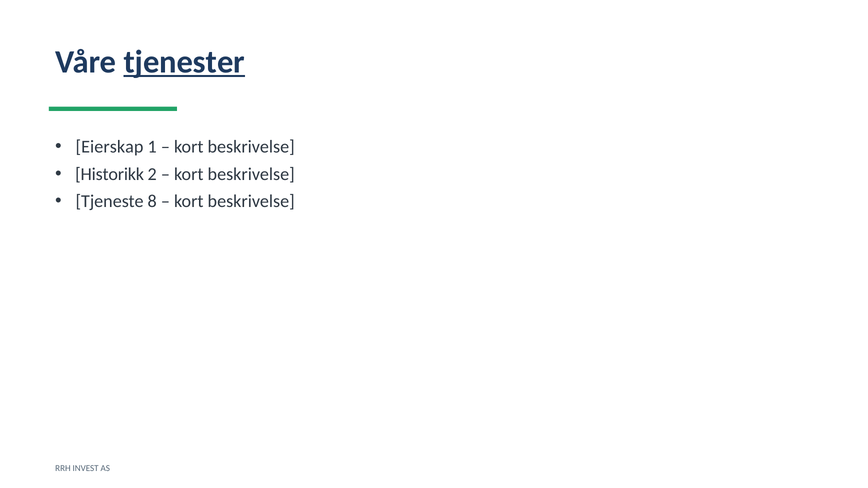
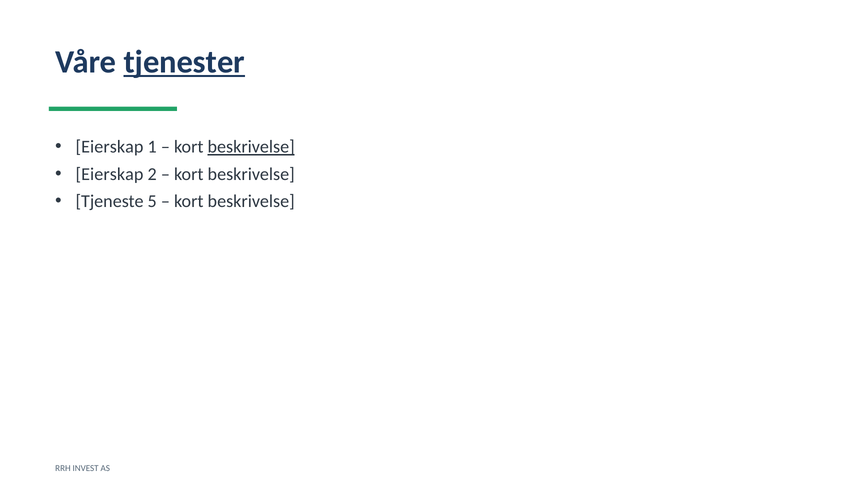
beskrivelse underline: none -> present (251, 147)
Historikk: Historikk -> Eierskap (110, 174)
8: 8 -> 5 (152, 201)
